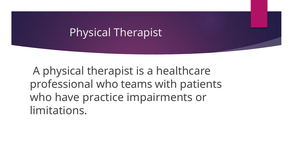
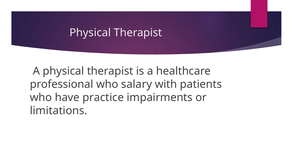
teams: teams -> salary (137, 84)
